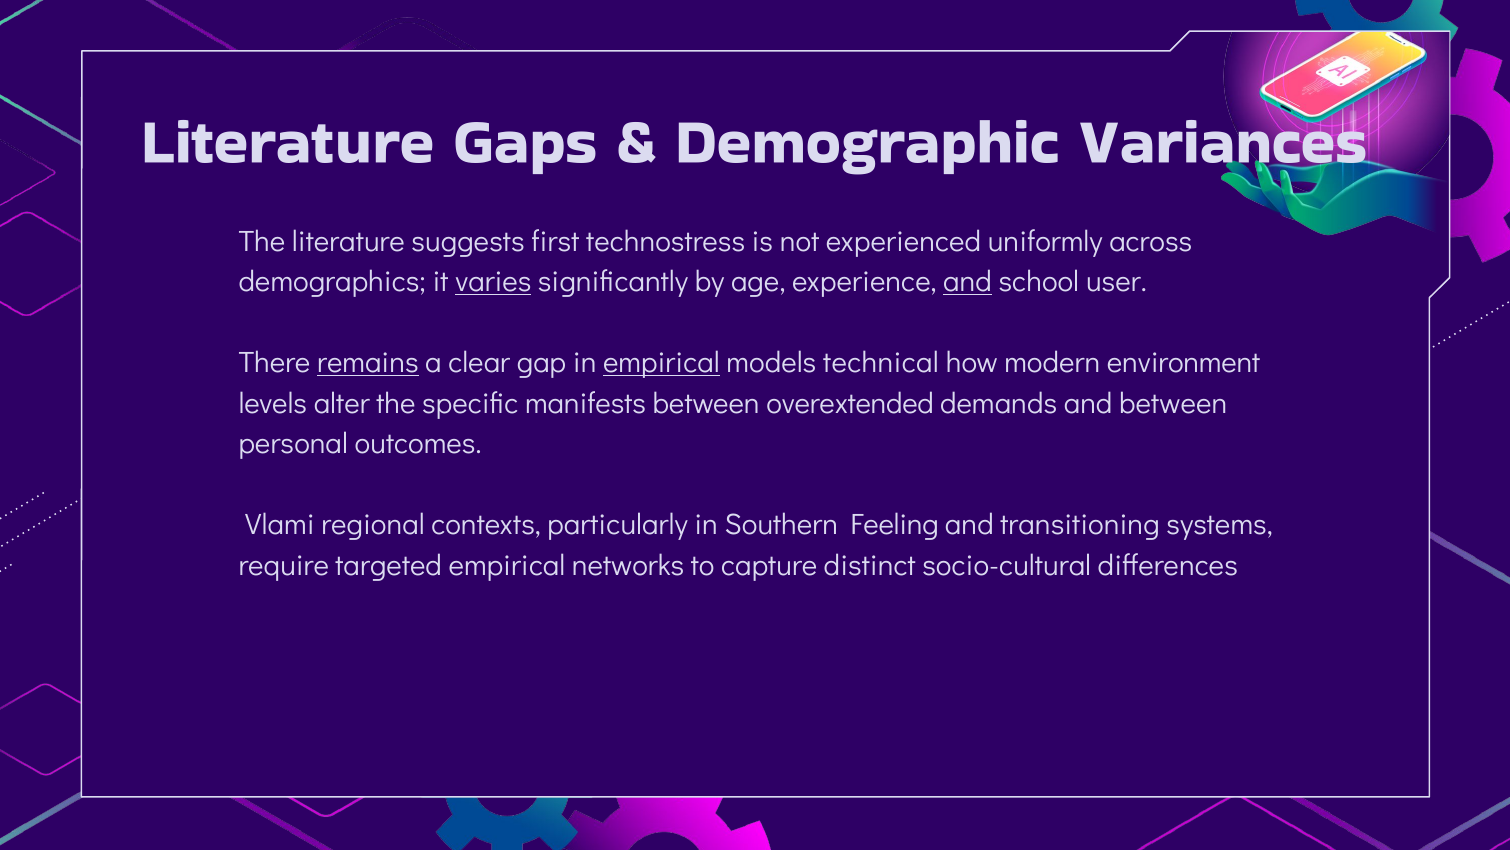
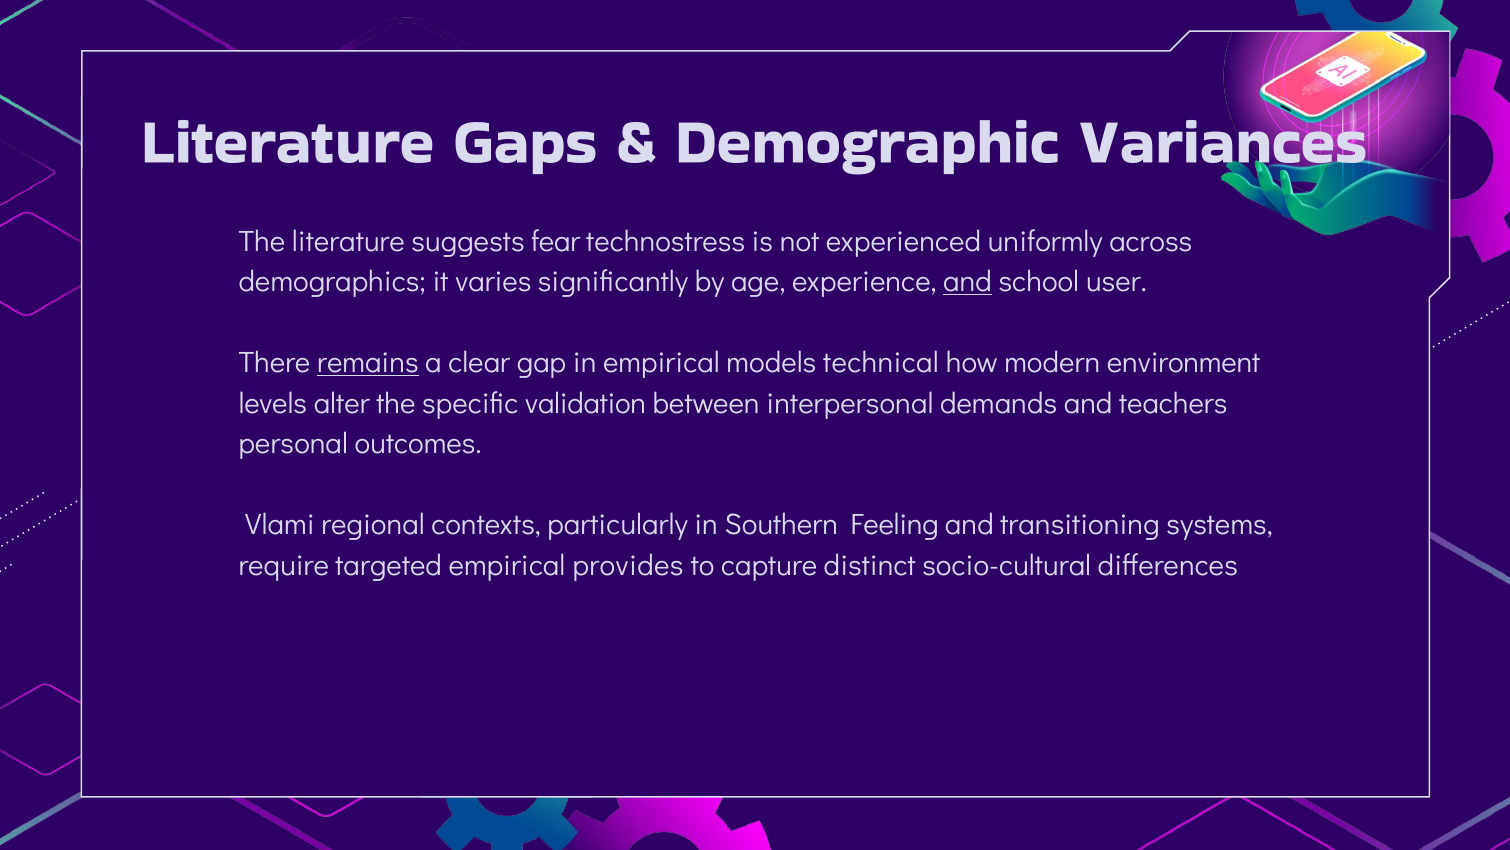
first: first -> fear (556, 241)
varies underline: present -> none (493, 282)
empirical underline: present -> none (661, 363)
manifests: manifests -> validation (586, 403)
overextended: overextended -> interpersonal (850, 403)
and between: between -> teachers (1173, 403)
networks: networks -> provides (628, 565)
